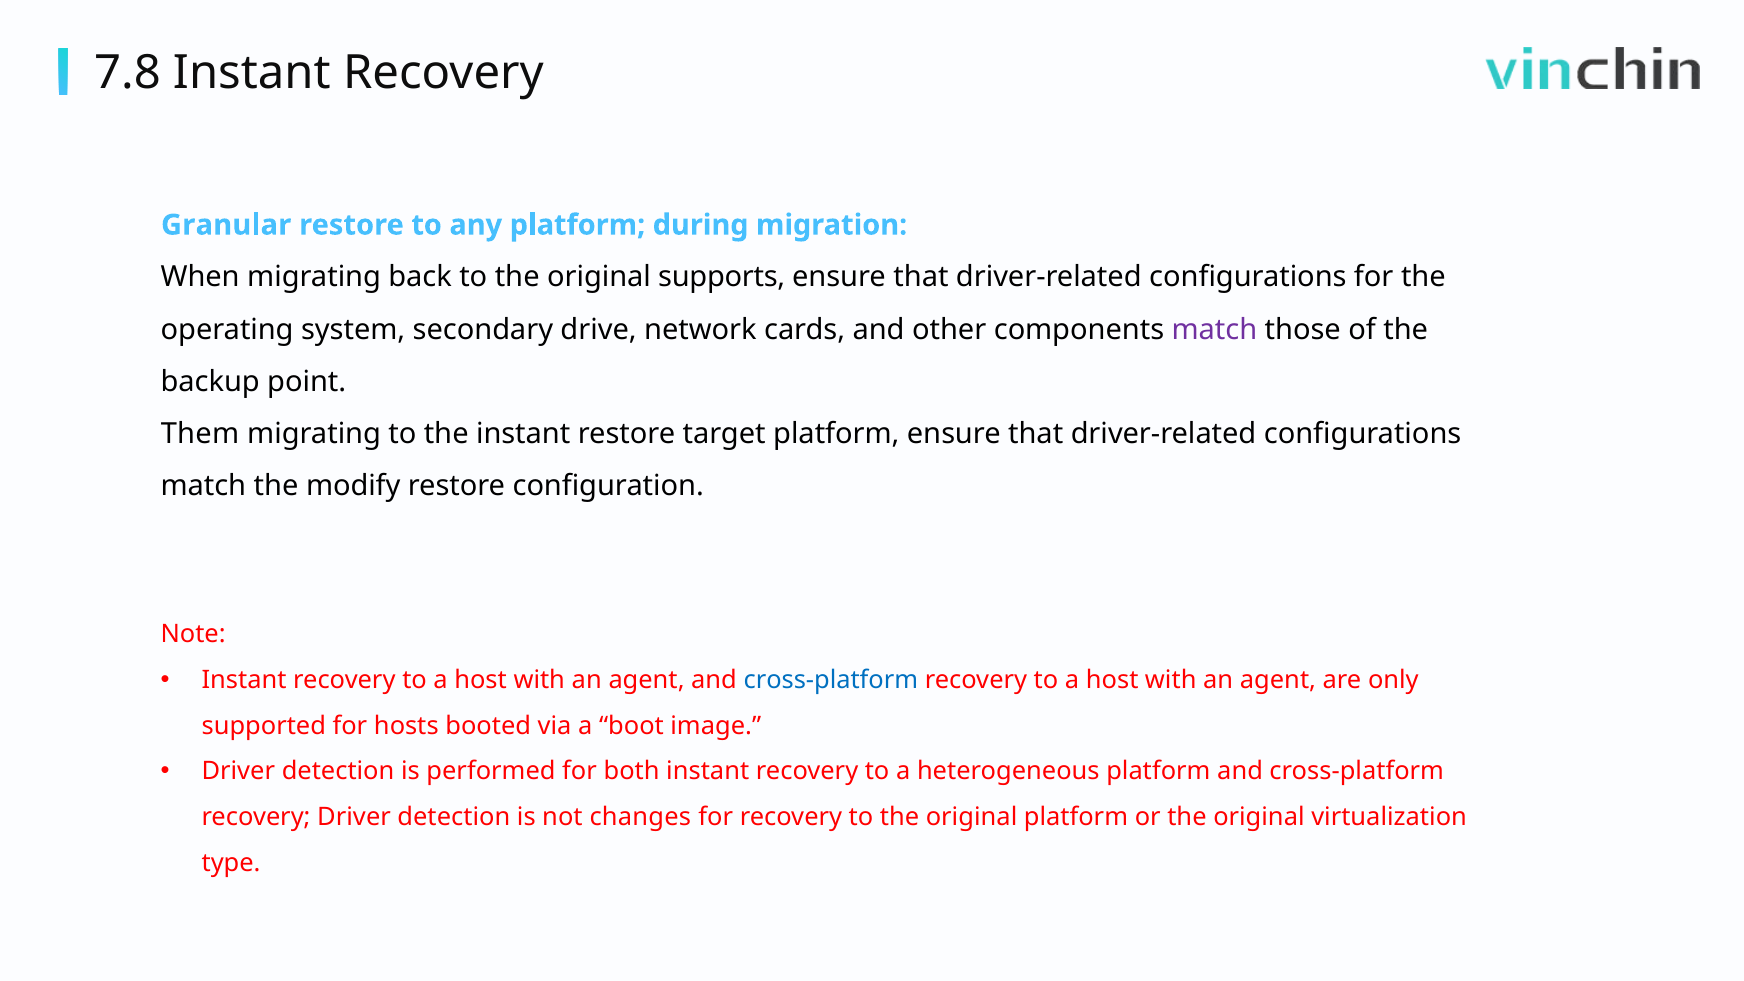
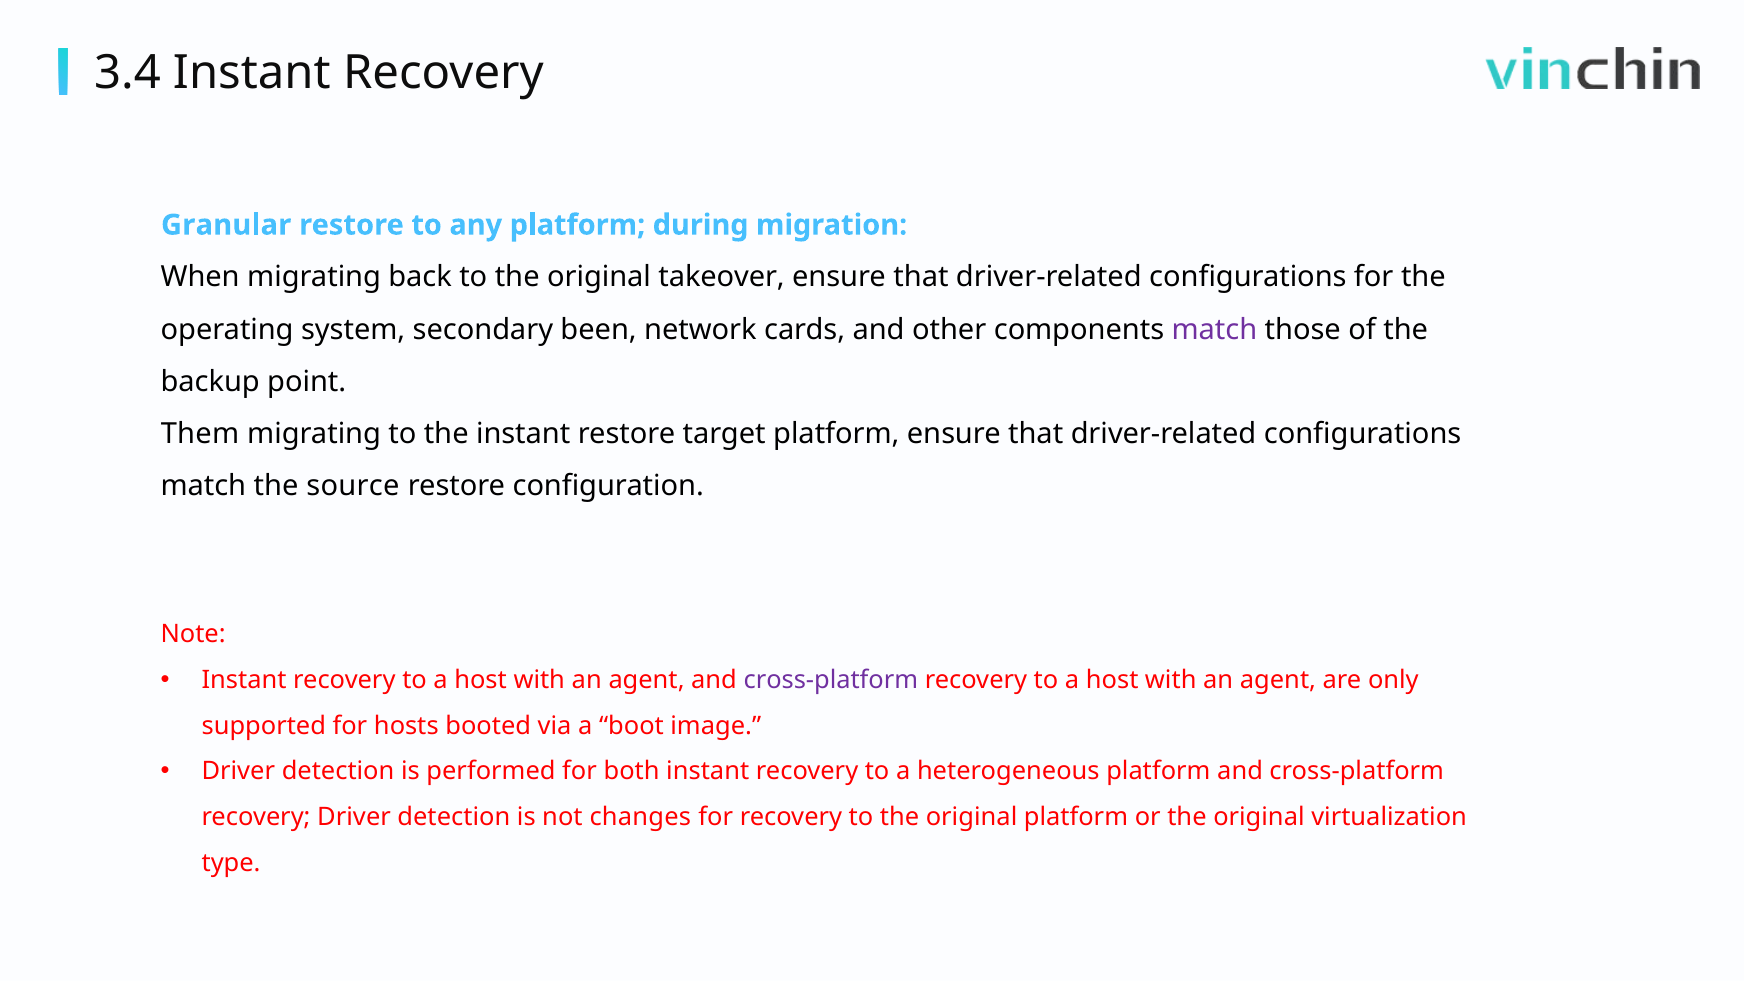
7.8: 7.8 -> 3.4 (127, 73)
supports: supports -> takeover (722, 277)
drive: drive -> been (599, 330)
modify: modify -> source (353, 486)
cross-platform colour: blue -> purple (831, 680)
